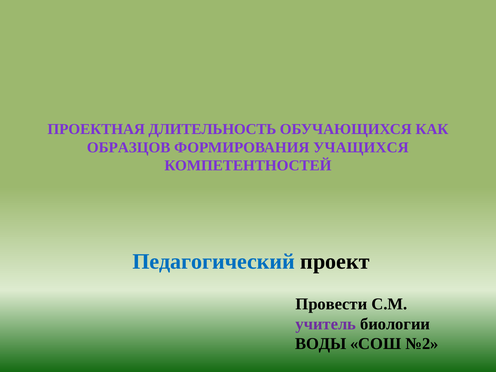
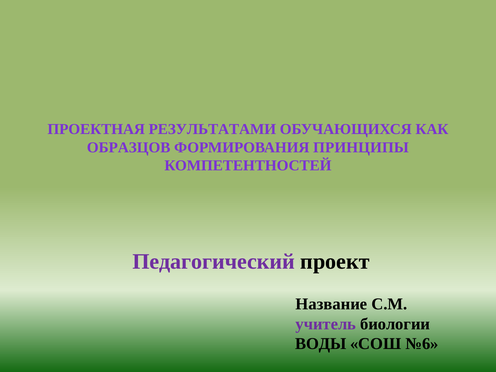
ДЛИТЕЛЬНОСТЬ: ДЛИТЕЛЬНОСТЬ -> РЕЗУЛЬТАТАМИ (212, 129)
УЧАЩИХСЯ: УЧАЩИХСЯ -> ПРИНЦИПЫ (361, 147)
Педагогический colour: blue -> purple (214, 261)
Провести: Провести -> Название (331, 304)
№2: №2 -> №6 (422, 344)
